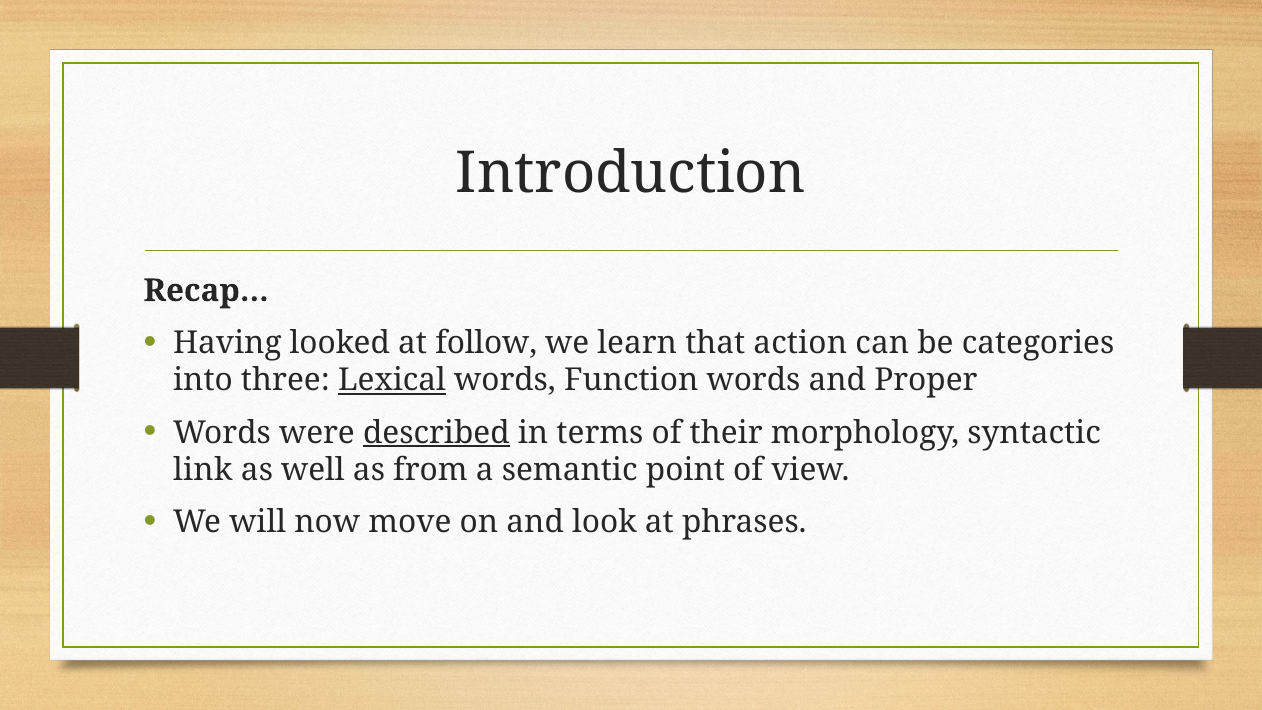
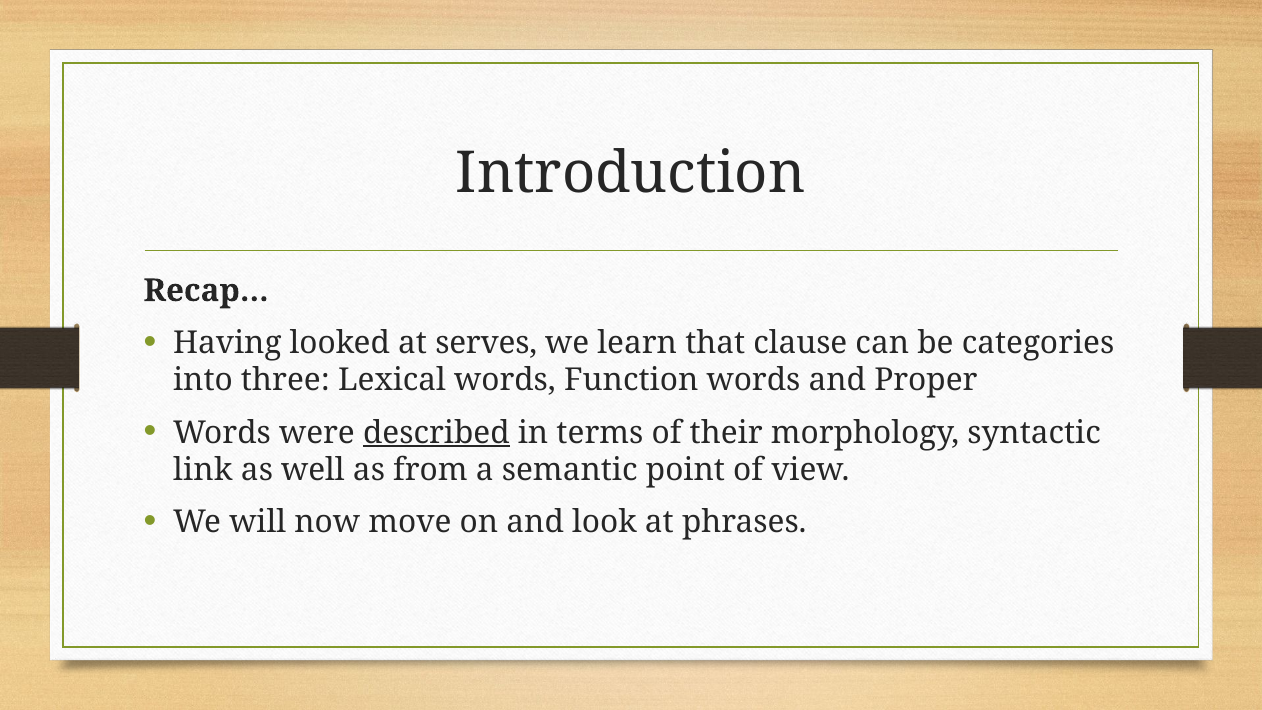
follow: follow -> serves (486, 343)
action: action -> clause (800, 343)
Lexical underline: present -> none (392, 380)
